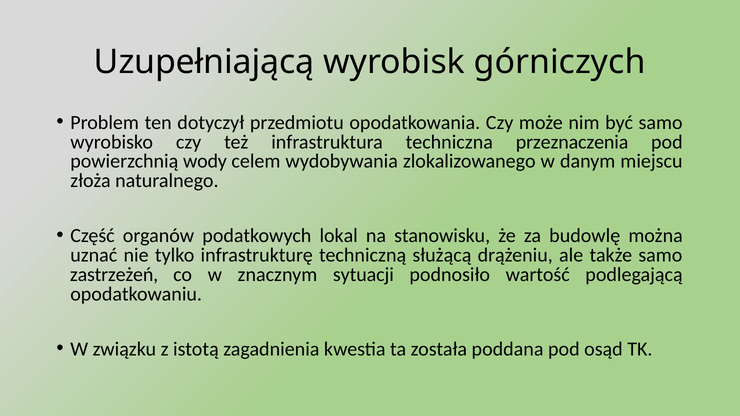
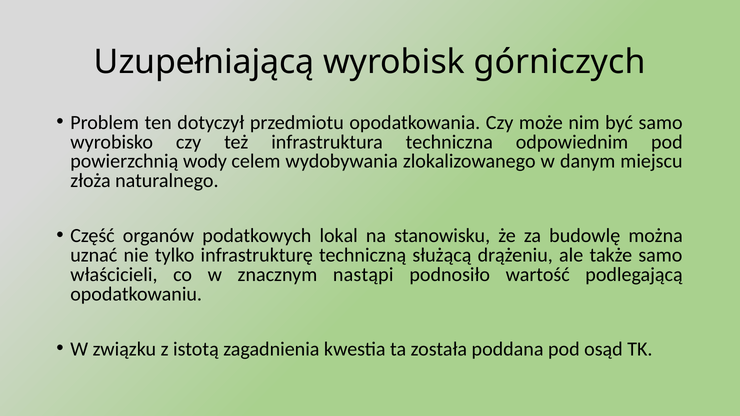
przeznaczenia: przeznaczenia -> odpowiednim (572, 142)
zastrzeżeń: zastrzeżeń -> właścicieli (114, 275)
sytuacji: sytuacji -> nastąpi (363, 275)
